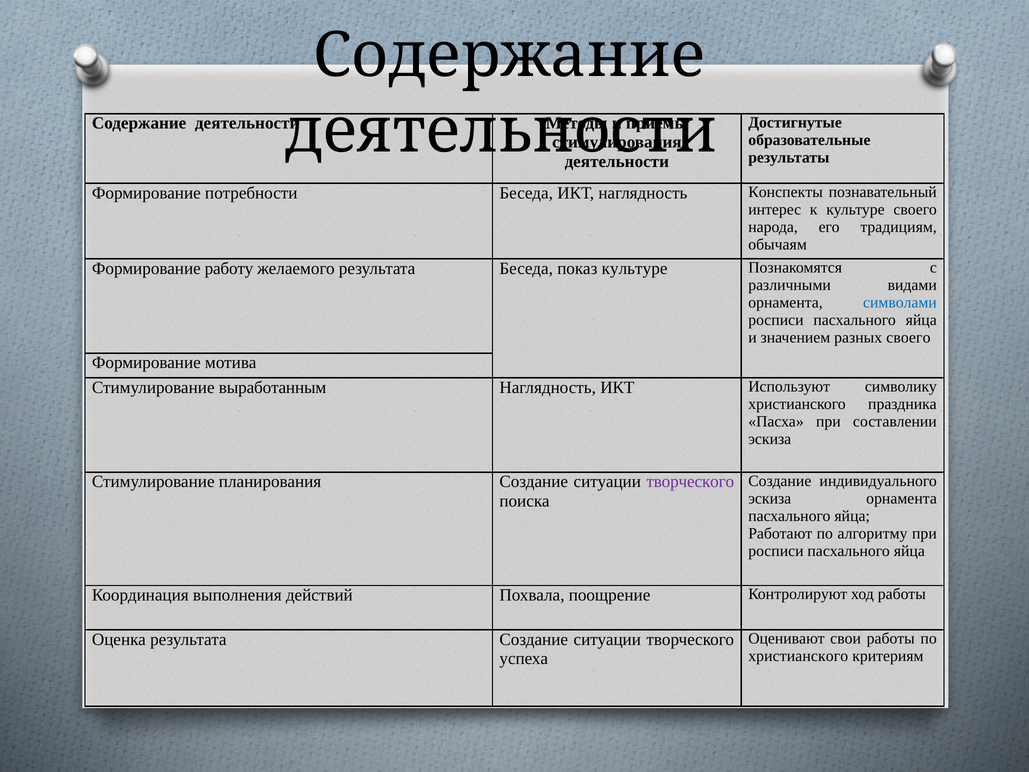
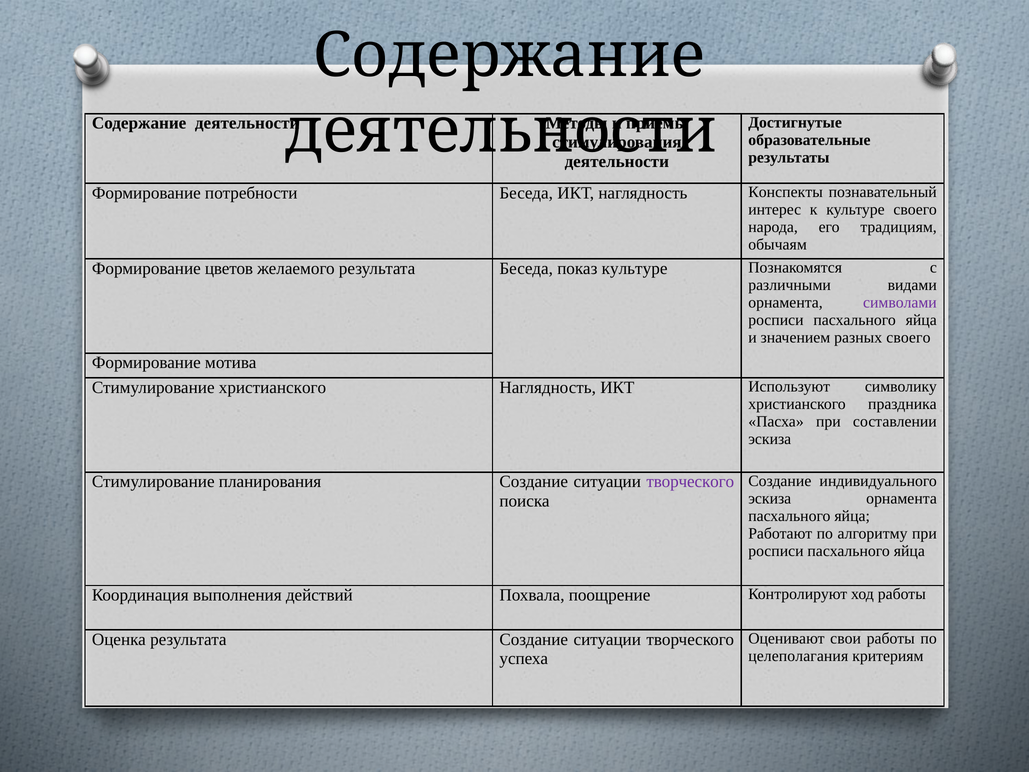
работу: работу -> цветов (229, 268)
символами colour: blue -> purple (900, 303)
Стимулирование выработанным: выработанным -> христианского (273, 387)
христианского: христианского -> целеполагания (798, 656)
